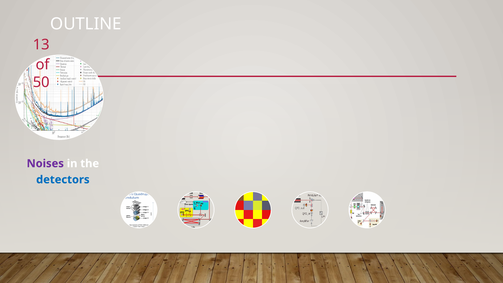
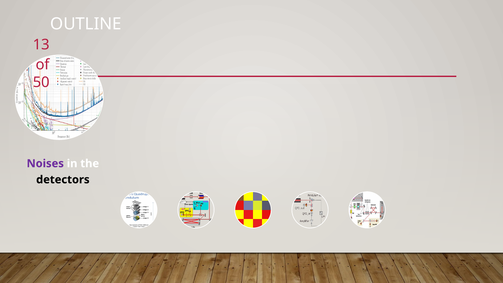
detectors colour: blue -> black (63, 180)
